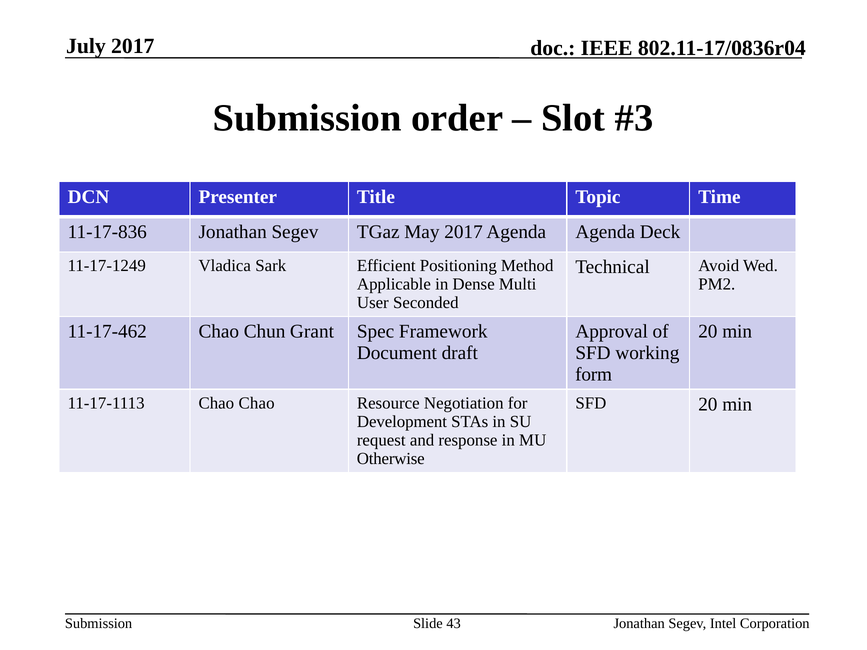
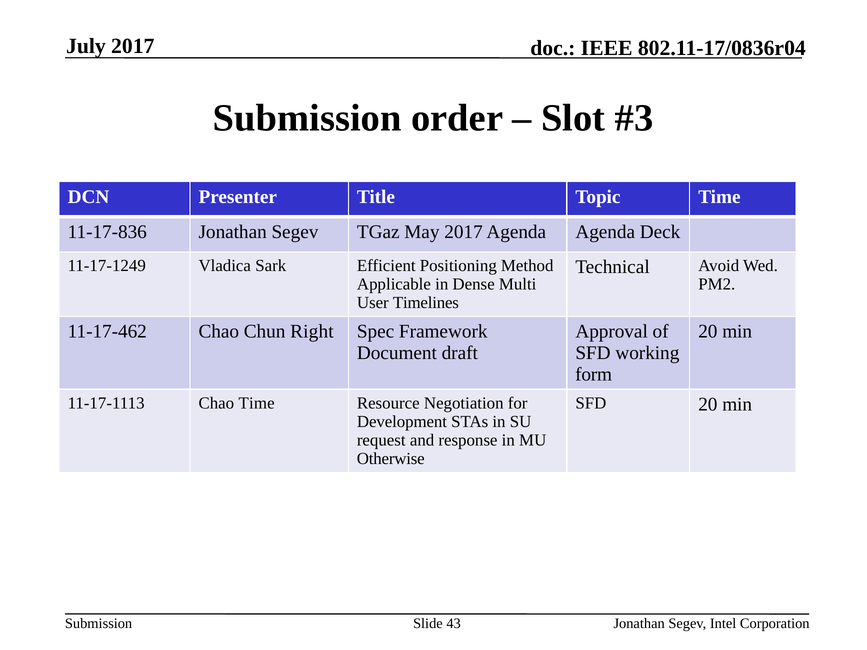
Seconded: Seconded -> Timelines (426, 303)
Grant: Grant -> Right (312, 332)
Chao Chao: Chao -> Time (257, 403)
